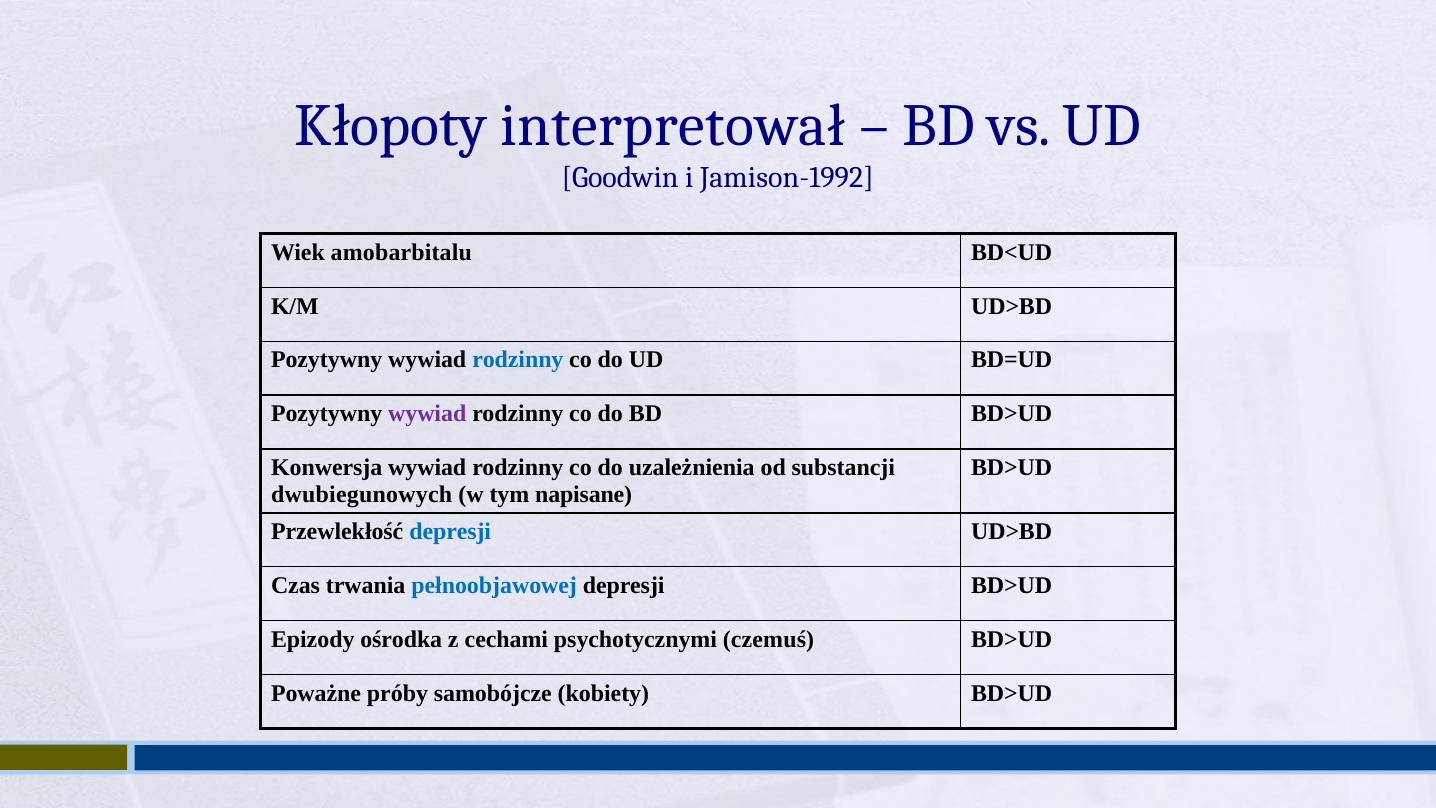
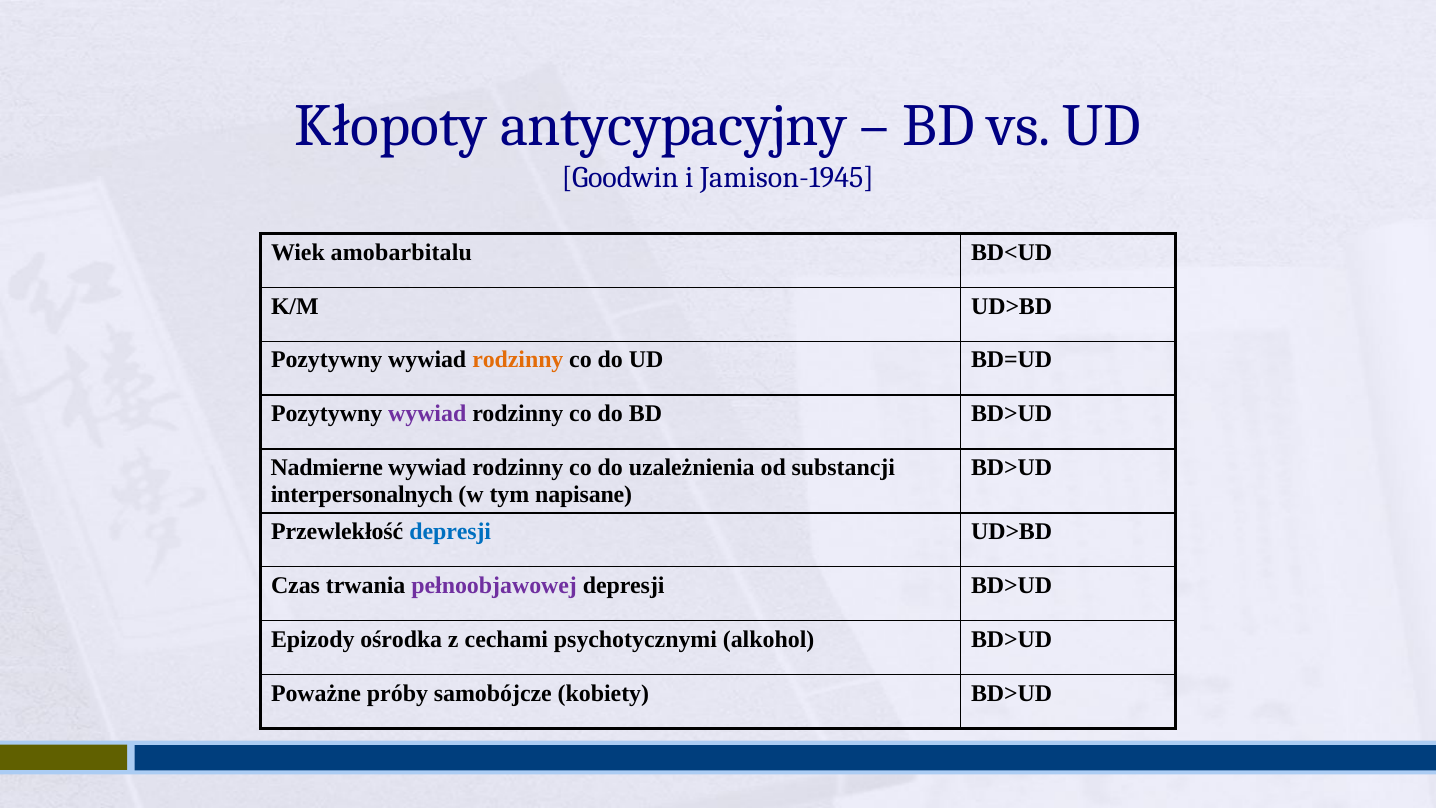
interpretował: interpretował -> antycypacyjny (674, 125)
Jamison-1992: Jamison-1992 -> Jamison-1945 (787, 177)
rodzinny colour: blue -> orange (518, 360)
Konwersja: Konwersja -> Nadmierne (327, 468)
dwubiegunowych: dwubiegunowych -> interpersonalnych (362, 494)
pełnoobjawowej colour: blue -> purple (494, 585)
czemuś: czemuś -> alkohol (769, 639)
